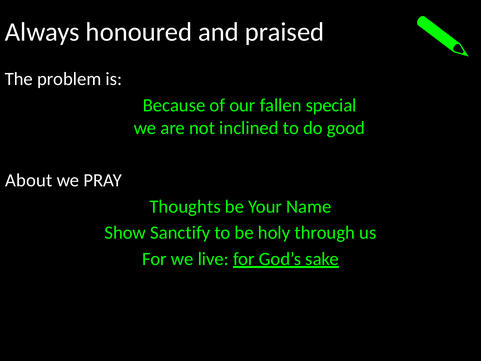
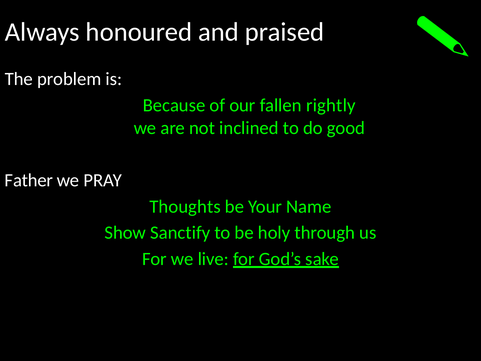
special: special -> rightly (331, 105)
About: About -> Father (29, 180)
